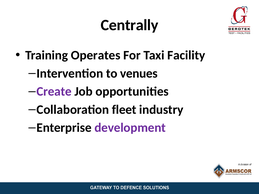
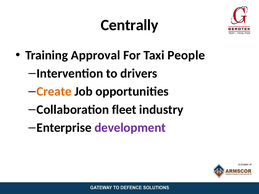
Operates: Operates -> Approval (96, 55)
Facility: Facility -> People (186, 55)
venues: venues -> drivers (139, 73)
Create colour: purple -> orange (54, 92)
